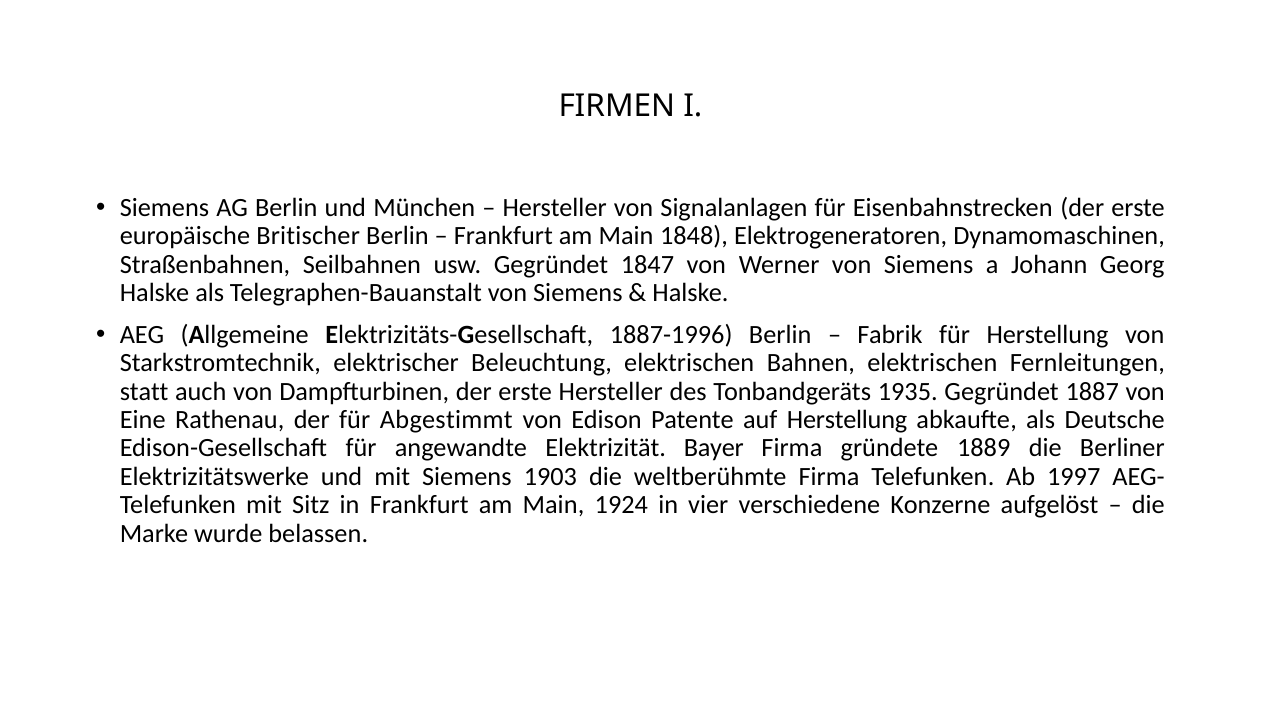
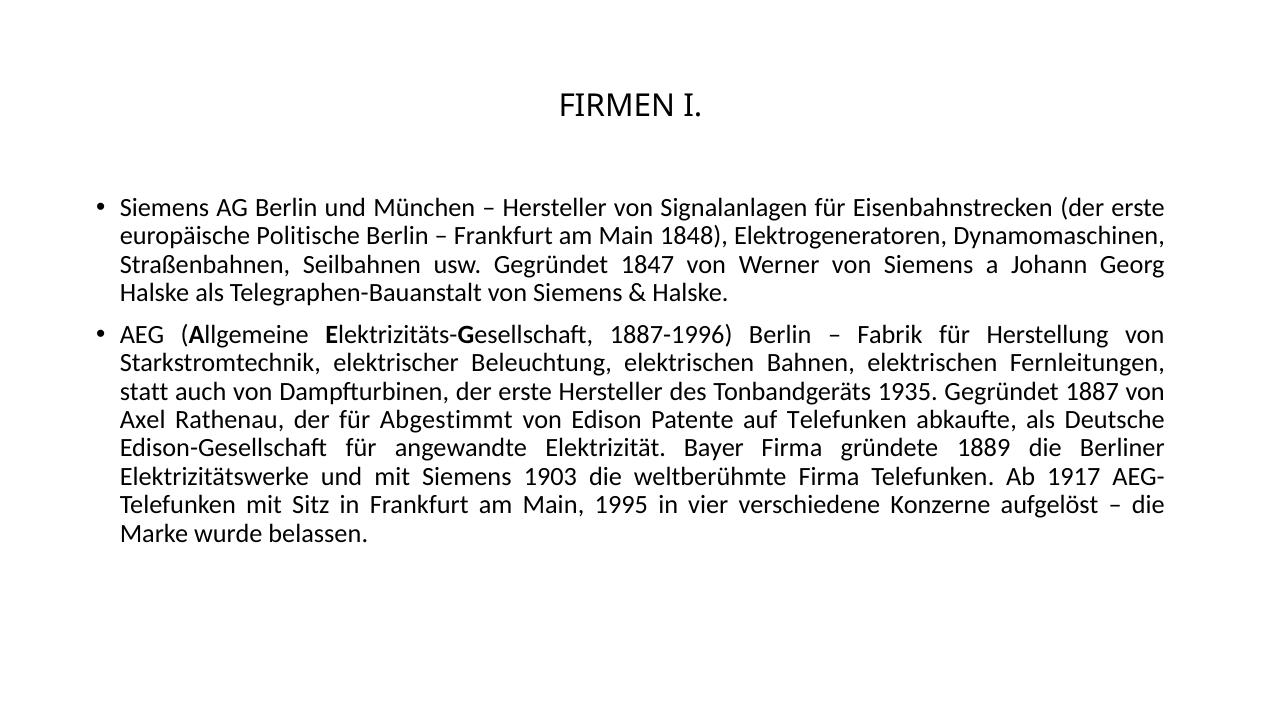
Britischer: Britischer -> Politische (308, 236)
Eine: Eine -> Axel (143, 419)
auf Herstellung: Herstellung -> Telefunken (847, 419)
1997: 1997 -> 1917 (1074, 476)
1924: 1924 -> 1995 (621, 504)
